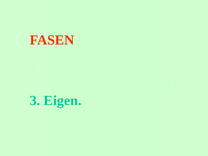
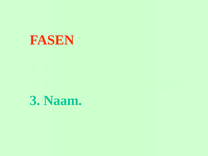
Eigen: Eigen -> Naam (63, 100)
